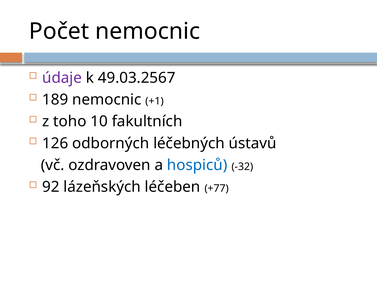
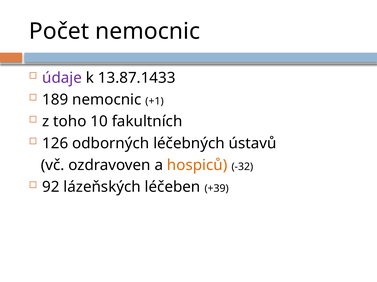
49.03.2567: 49.03.2567 -> 13.87.1433 (137, 78)
hospiců colour: blue -> orange (197, 166)
+77: +77 -> +39 (217, 189)
